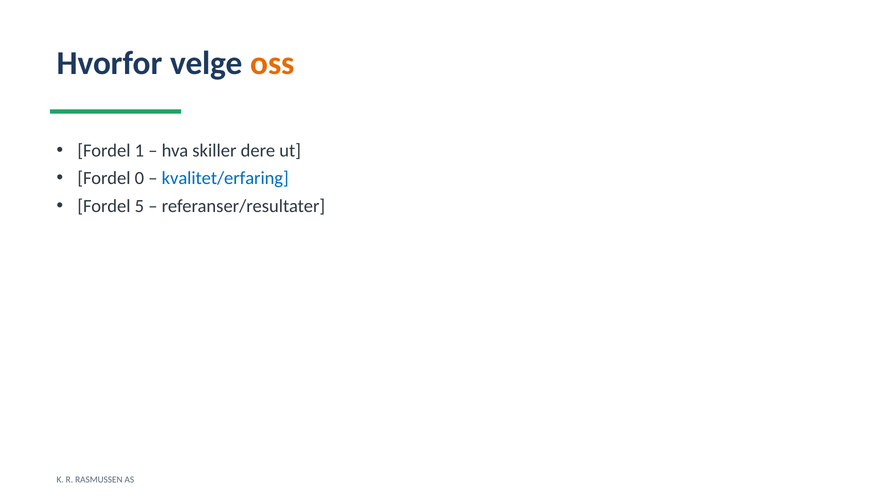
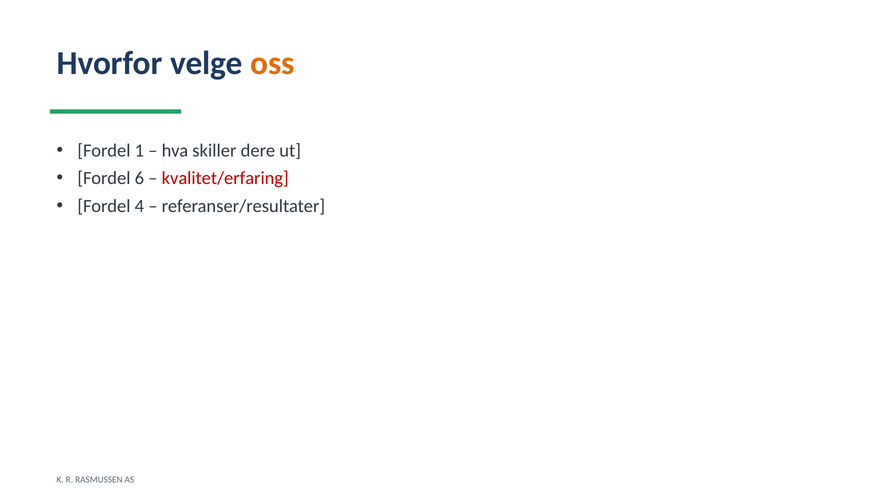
0: 0 -> 6 (139, 178)
kvalitet/erfaring colour: blue -> red (225, 178)
5: 5 -> 4 (139, 206)
